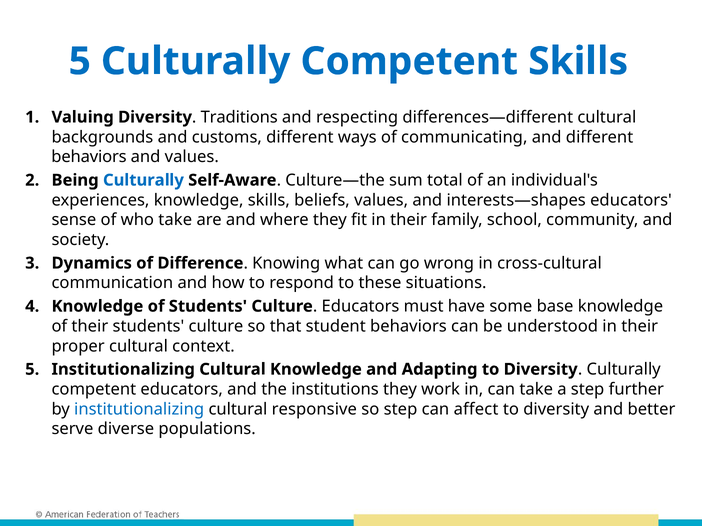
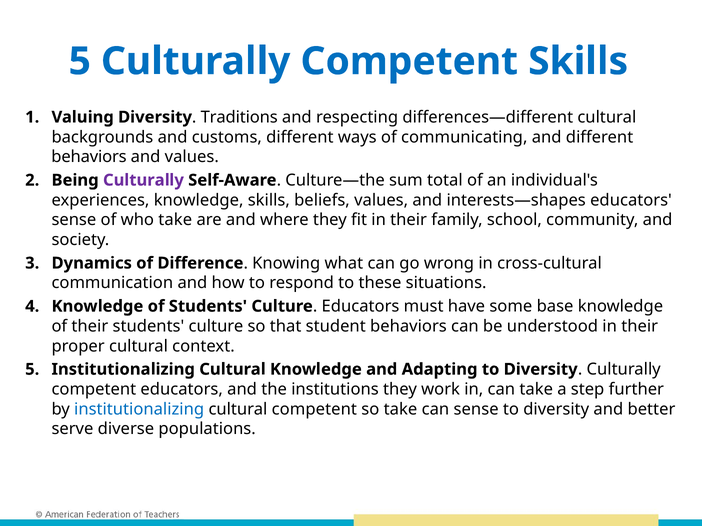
Culturally colour: blue -> purple (143, 180)
cultural responsive: responsive -> competent (314, 409)
so step: step -> take (400, 409)
can affect: affect -> sense (476, 409)
